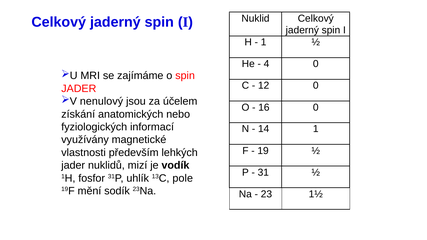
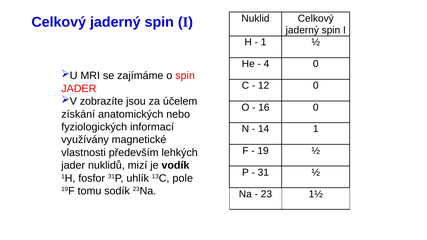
nenulový: nenulový -> zobrazíte (102, 101)
mění: mění -> tomu (90, 191)
